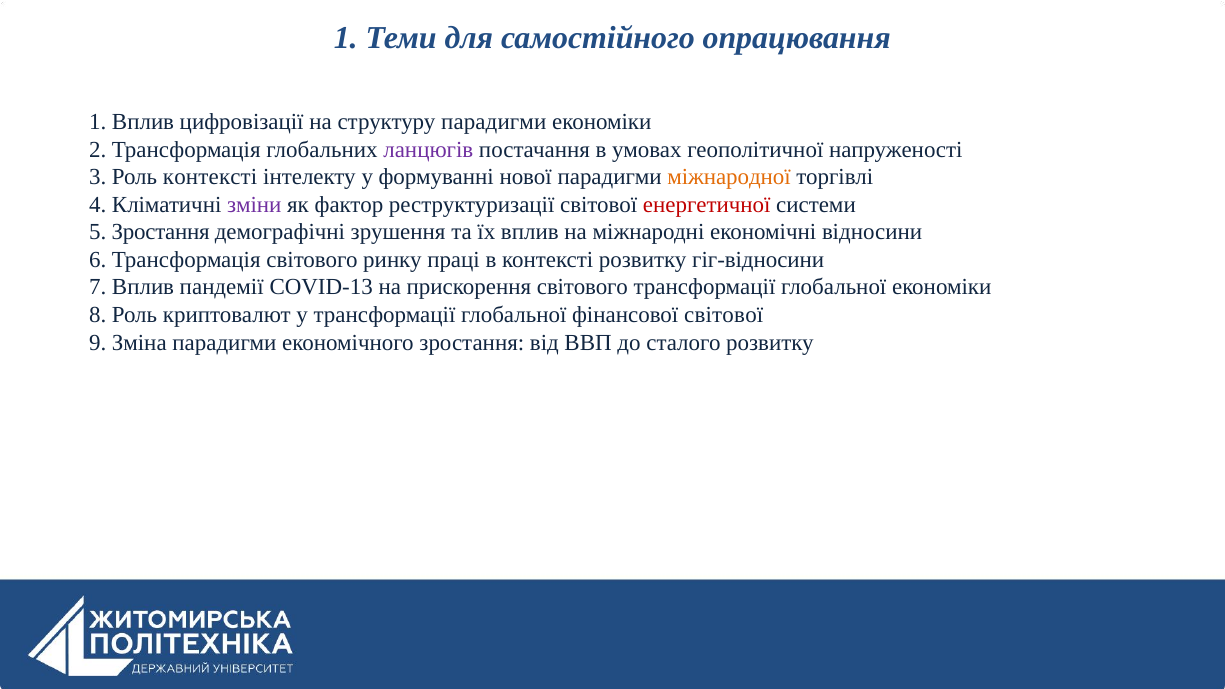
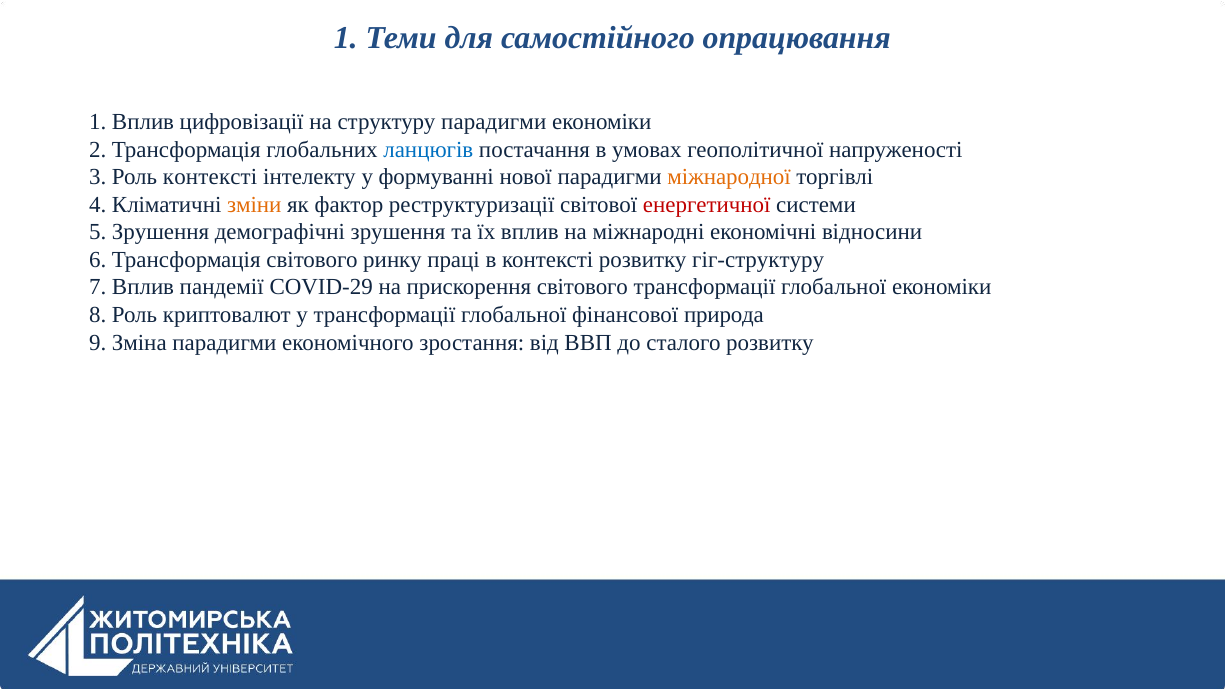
ланцюгів colour: purple -> blue (428, 150)
зміни colour: purple -> orange (254, 205)
5 Зростання: Зростання -> Зрушення (161, 232)
гіг-відносини: гіг-відносини -> гіг-структуру (758, 260)
COVID-13: COVID-13 -> COVID-29 (321, 287)
фінансової світової: світової -> природа (724, 315)
